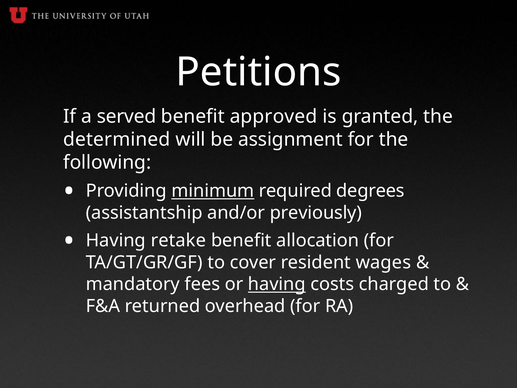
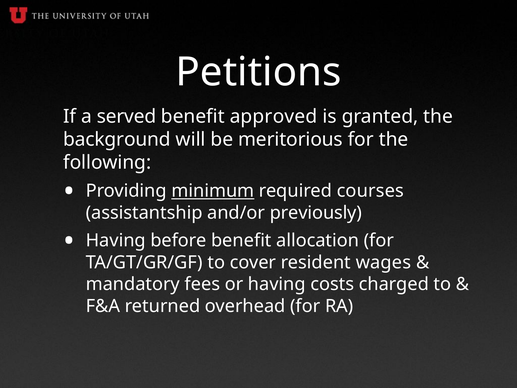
determined: determined -> background (117, 139)
assignment: assignment -> meritorious (290, 139)
degrees: degrees -> courses (370, 191)
retake: retake -> before (179, 240)
having underline: present -> none (277, 284)
